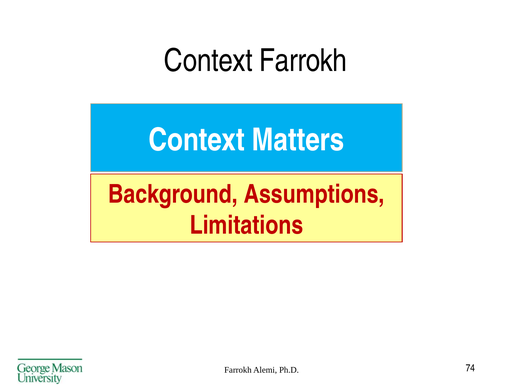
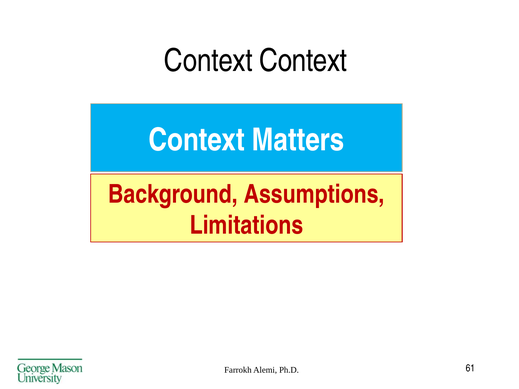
Farrokh: Farrokh -> Context (303, 61)
74: 74 -> 61 (470, 368)
